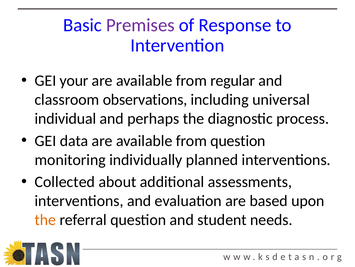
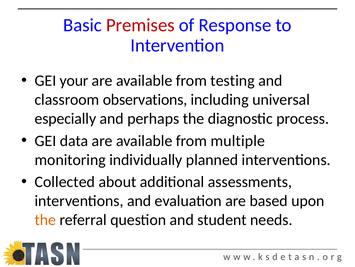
Premises colour: purple -> red (140, 25)
regular: regular -> testing (233, 80)
individual: individual -> especially (65, 118)
from question: question -> multiple (238, 140)
